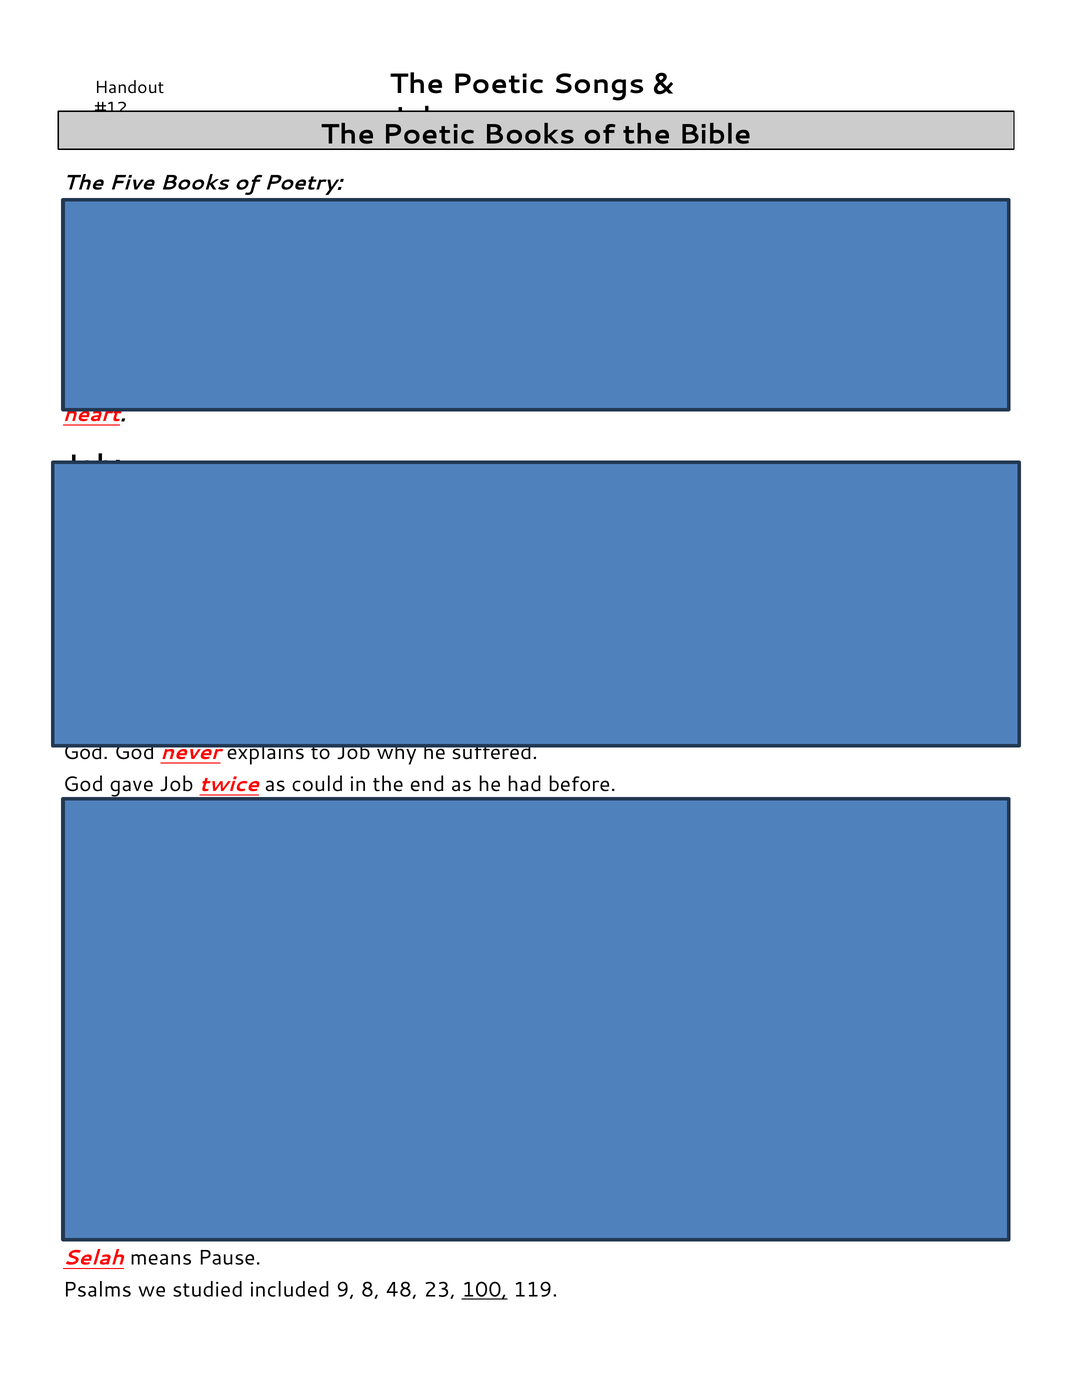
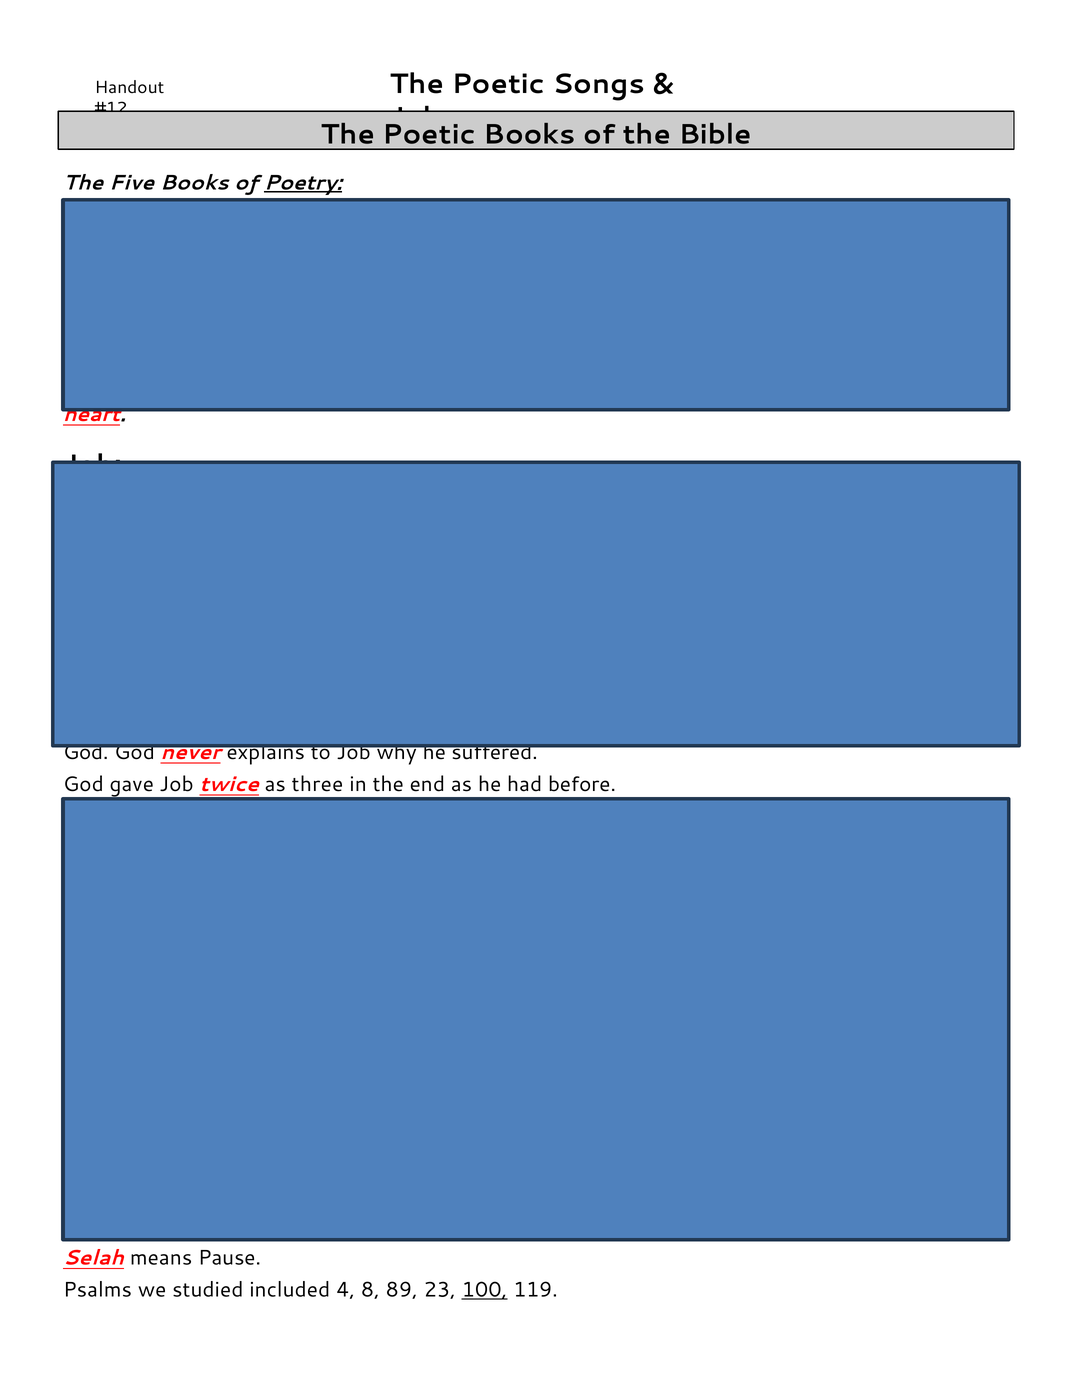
Poetry underline: none -> present (303, 183)
could: could -> three (318, 785)
included 9: 9 -> 4 (346, 1290)
48: 48 -> 89 (402, 1290)
